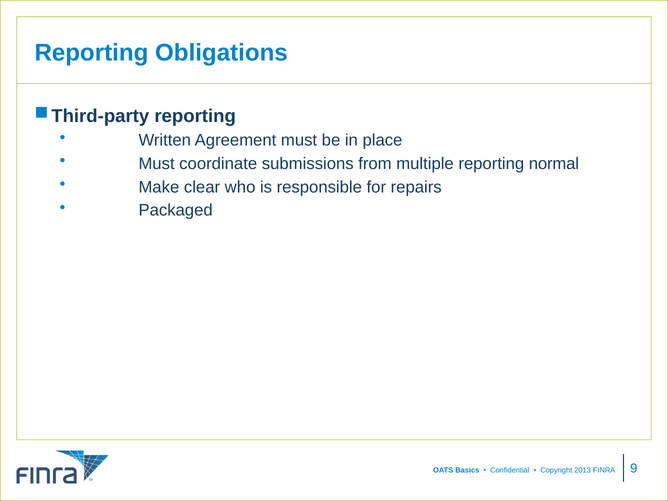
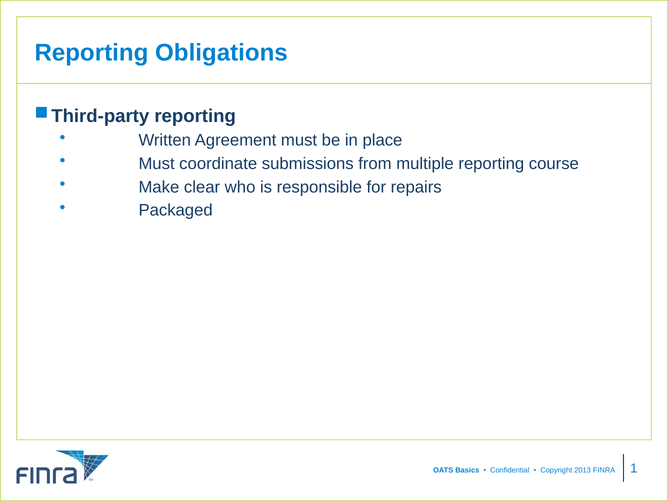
normal: normal -> course (554, 164)
9: 9 -> 1 (634, 469)
